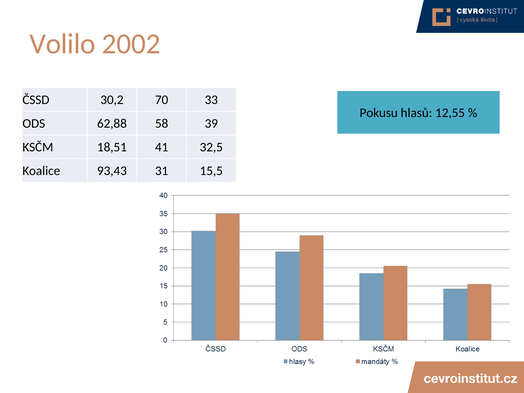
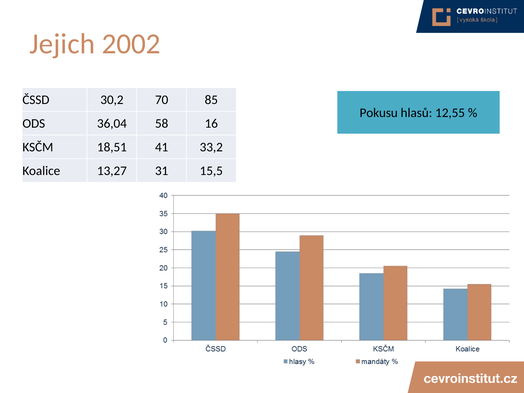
Volilo: Volilo -> Jejich (62, 44)
33: 33 -> 85 (211, 100)
62,88: 62,88 -> 36,04 (112, 124)
39: 39 -> 16 (211, 124)
32,5: 32,5 -> 33,2 (211, 147)
93,43: 93,43 -> 13,27 (112, 171)
